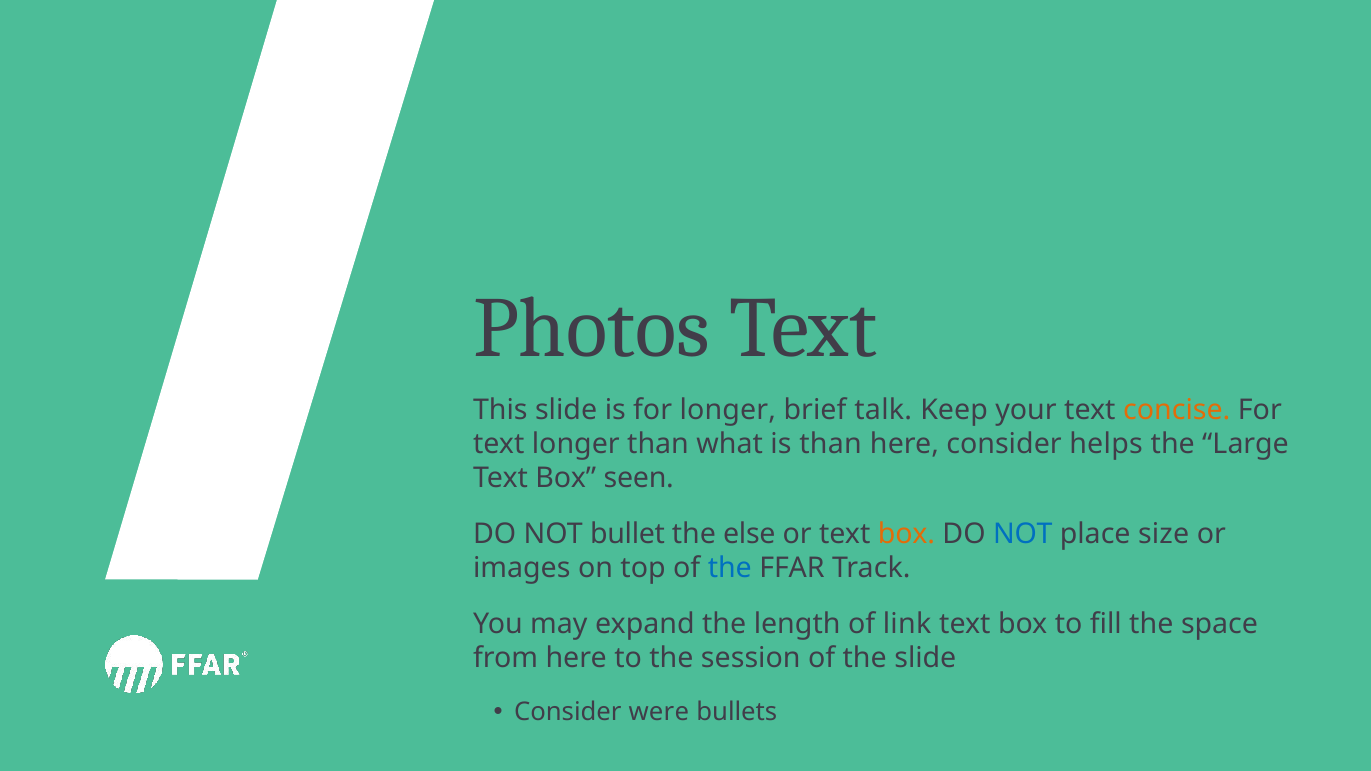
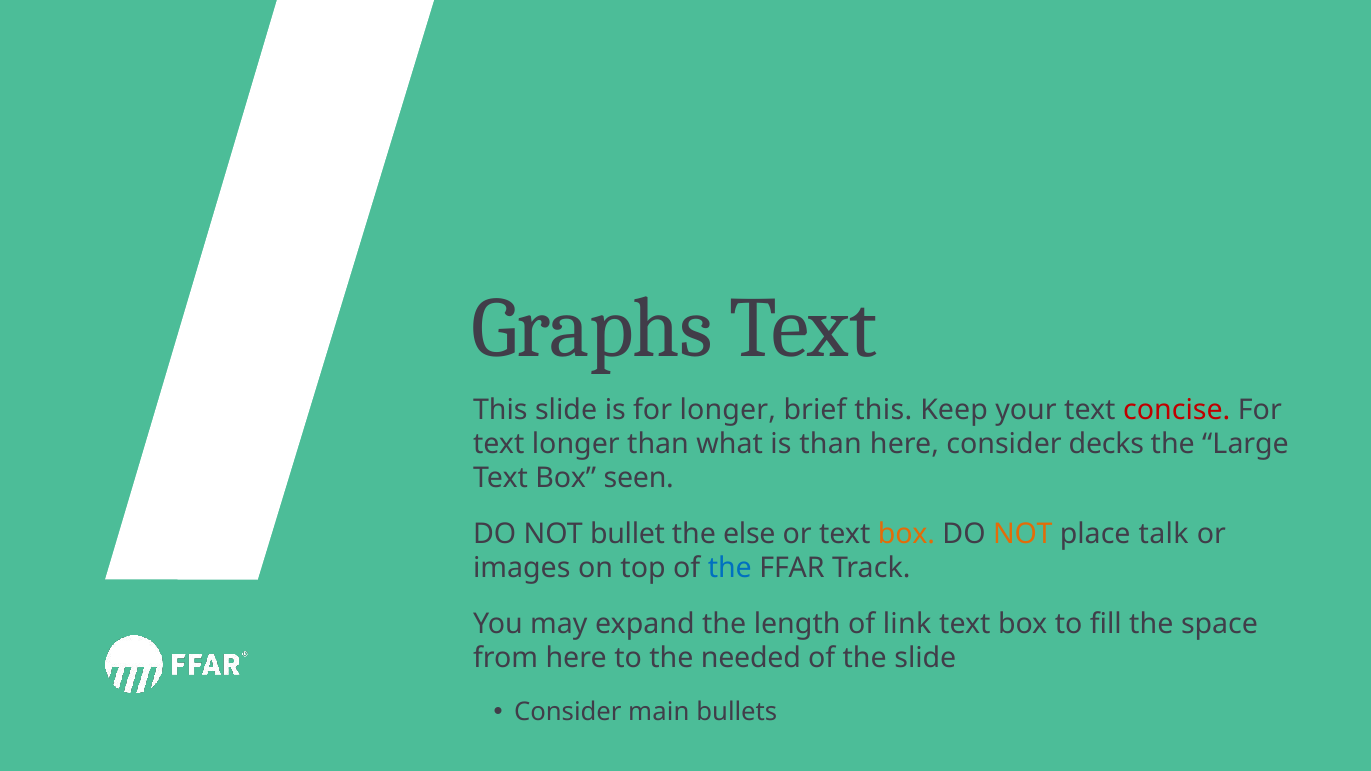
Photos: Photos -> Graphs (592, 328)
brief talk: talk -> this (883, 410)
concise colour: orange -> red (1177, 410)
helps: helps -> decks (1106, 444)
NOT colour: blue -> orange (1023, 534)
size: size -> talk (1164, 534)
session: session -> needed (751, 658)
were: were -> main (659, 712)
